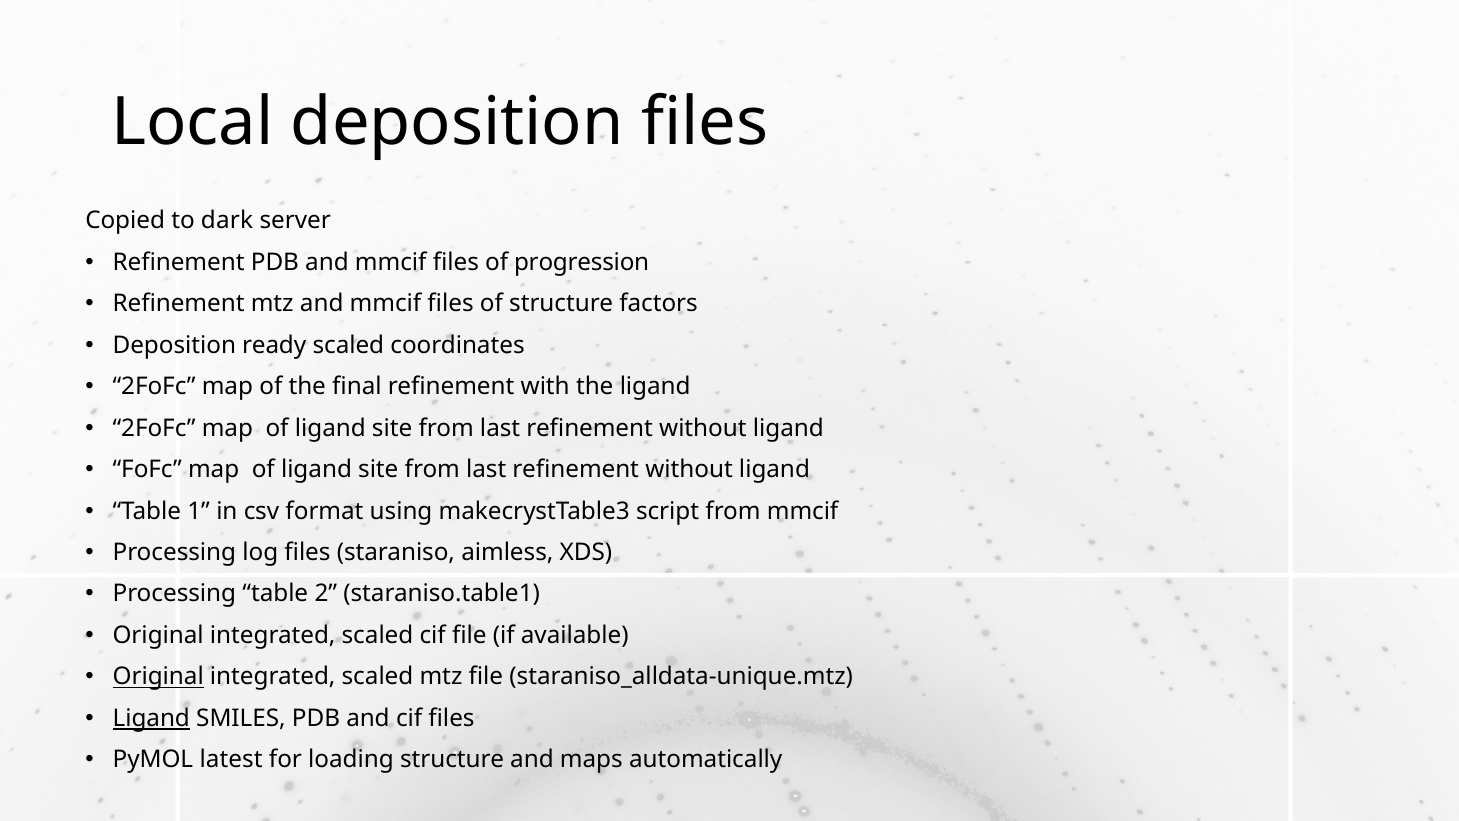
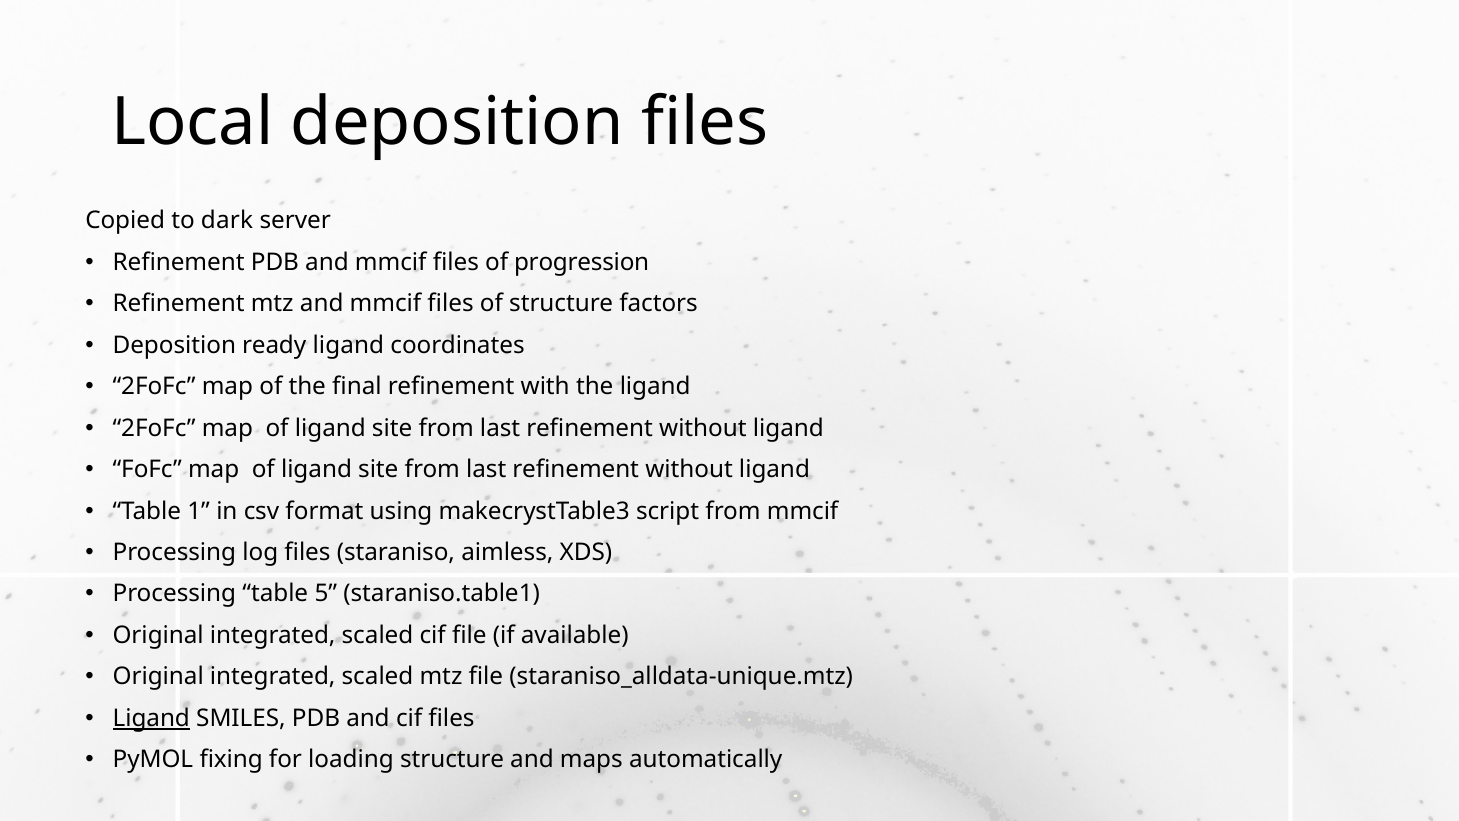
ready scaled: scaled -> ligand (348, 345)
2: 2 -> 5 (326, 594)
Original underline: present -> none (158, 677)
latest: latest -> fixing (231, 759)
